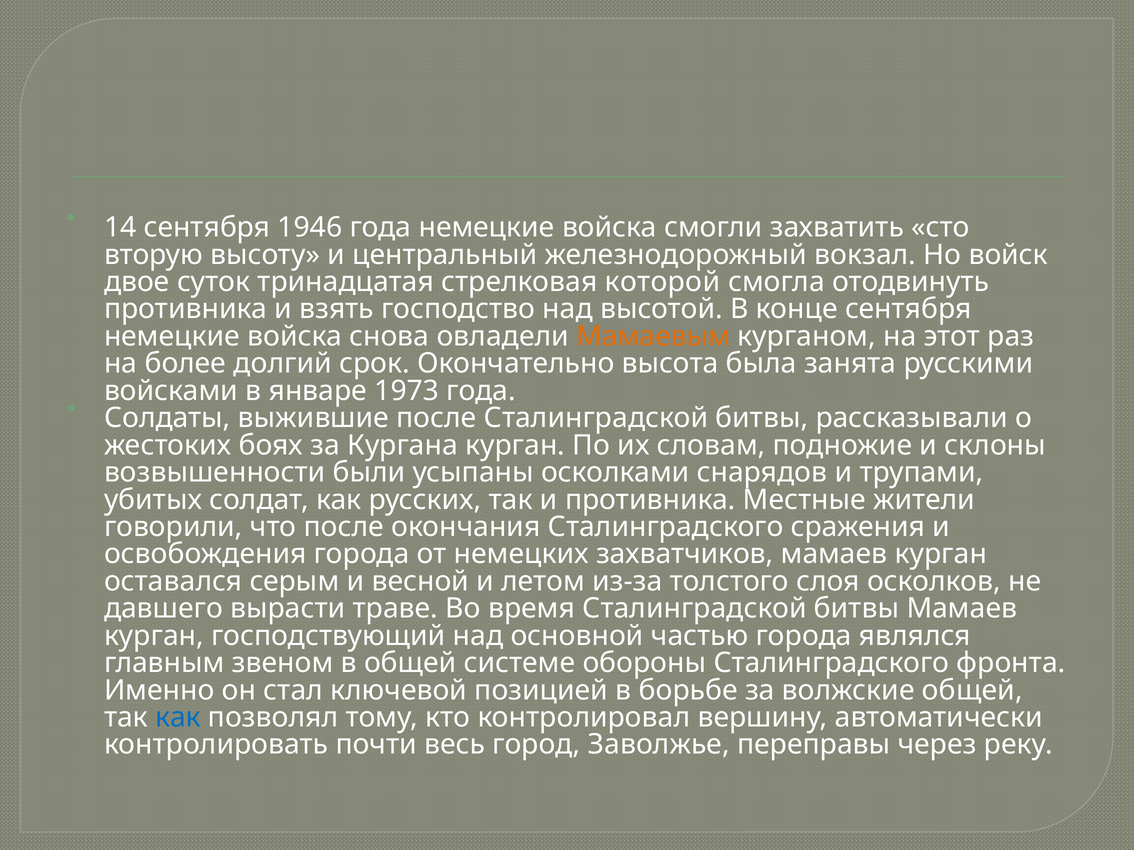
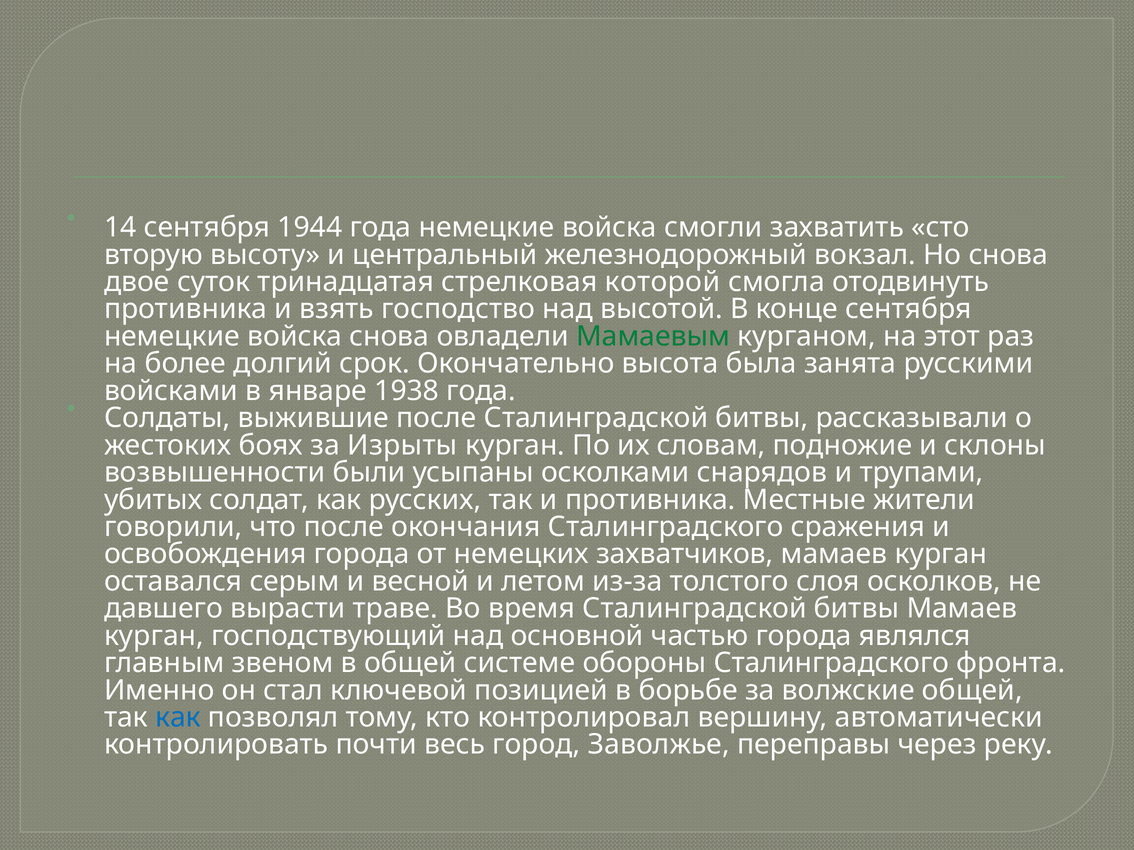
1946: 1946 -> 1944 (310, 228)
Но войск: войск -> снова (1008, 255)
Мамаевым colour: orange -> green (653, 337)
1973: 1973 -> 1938 (407, 391)
Кургана: Кургана -> Изрыты (402, 445)
